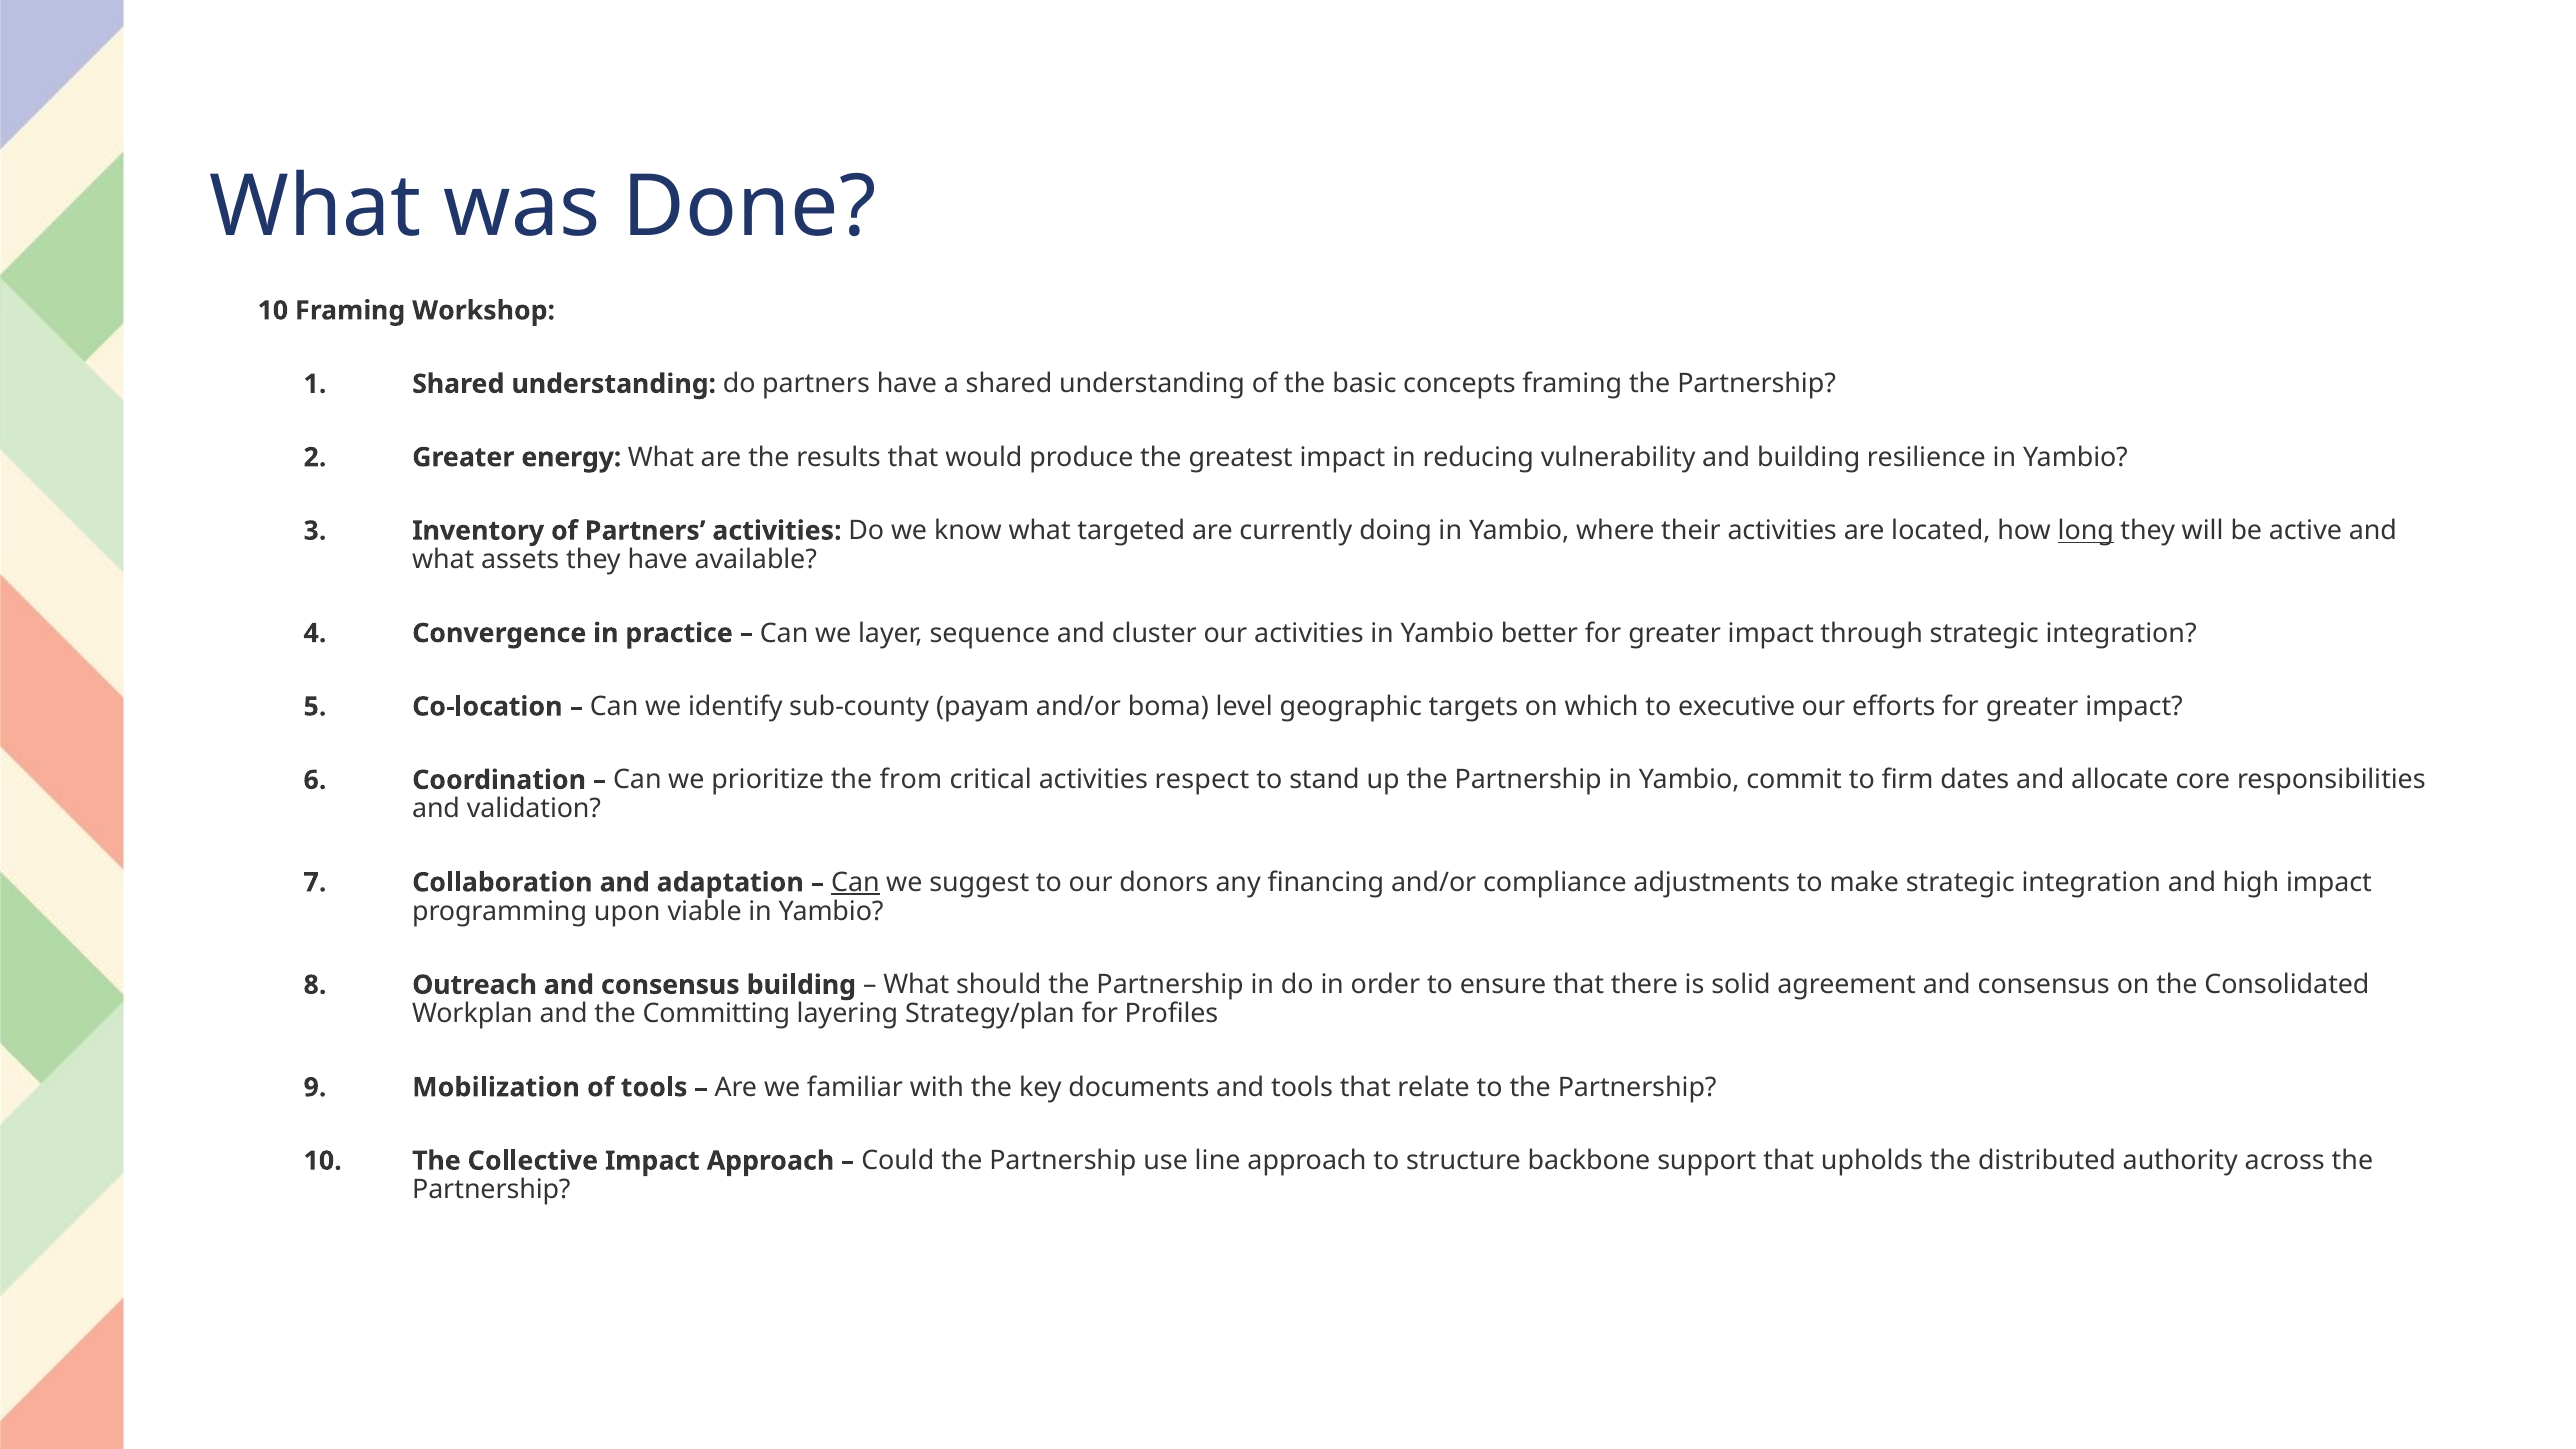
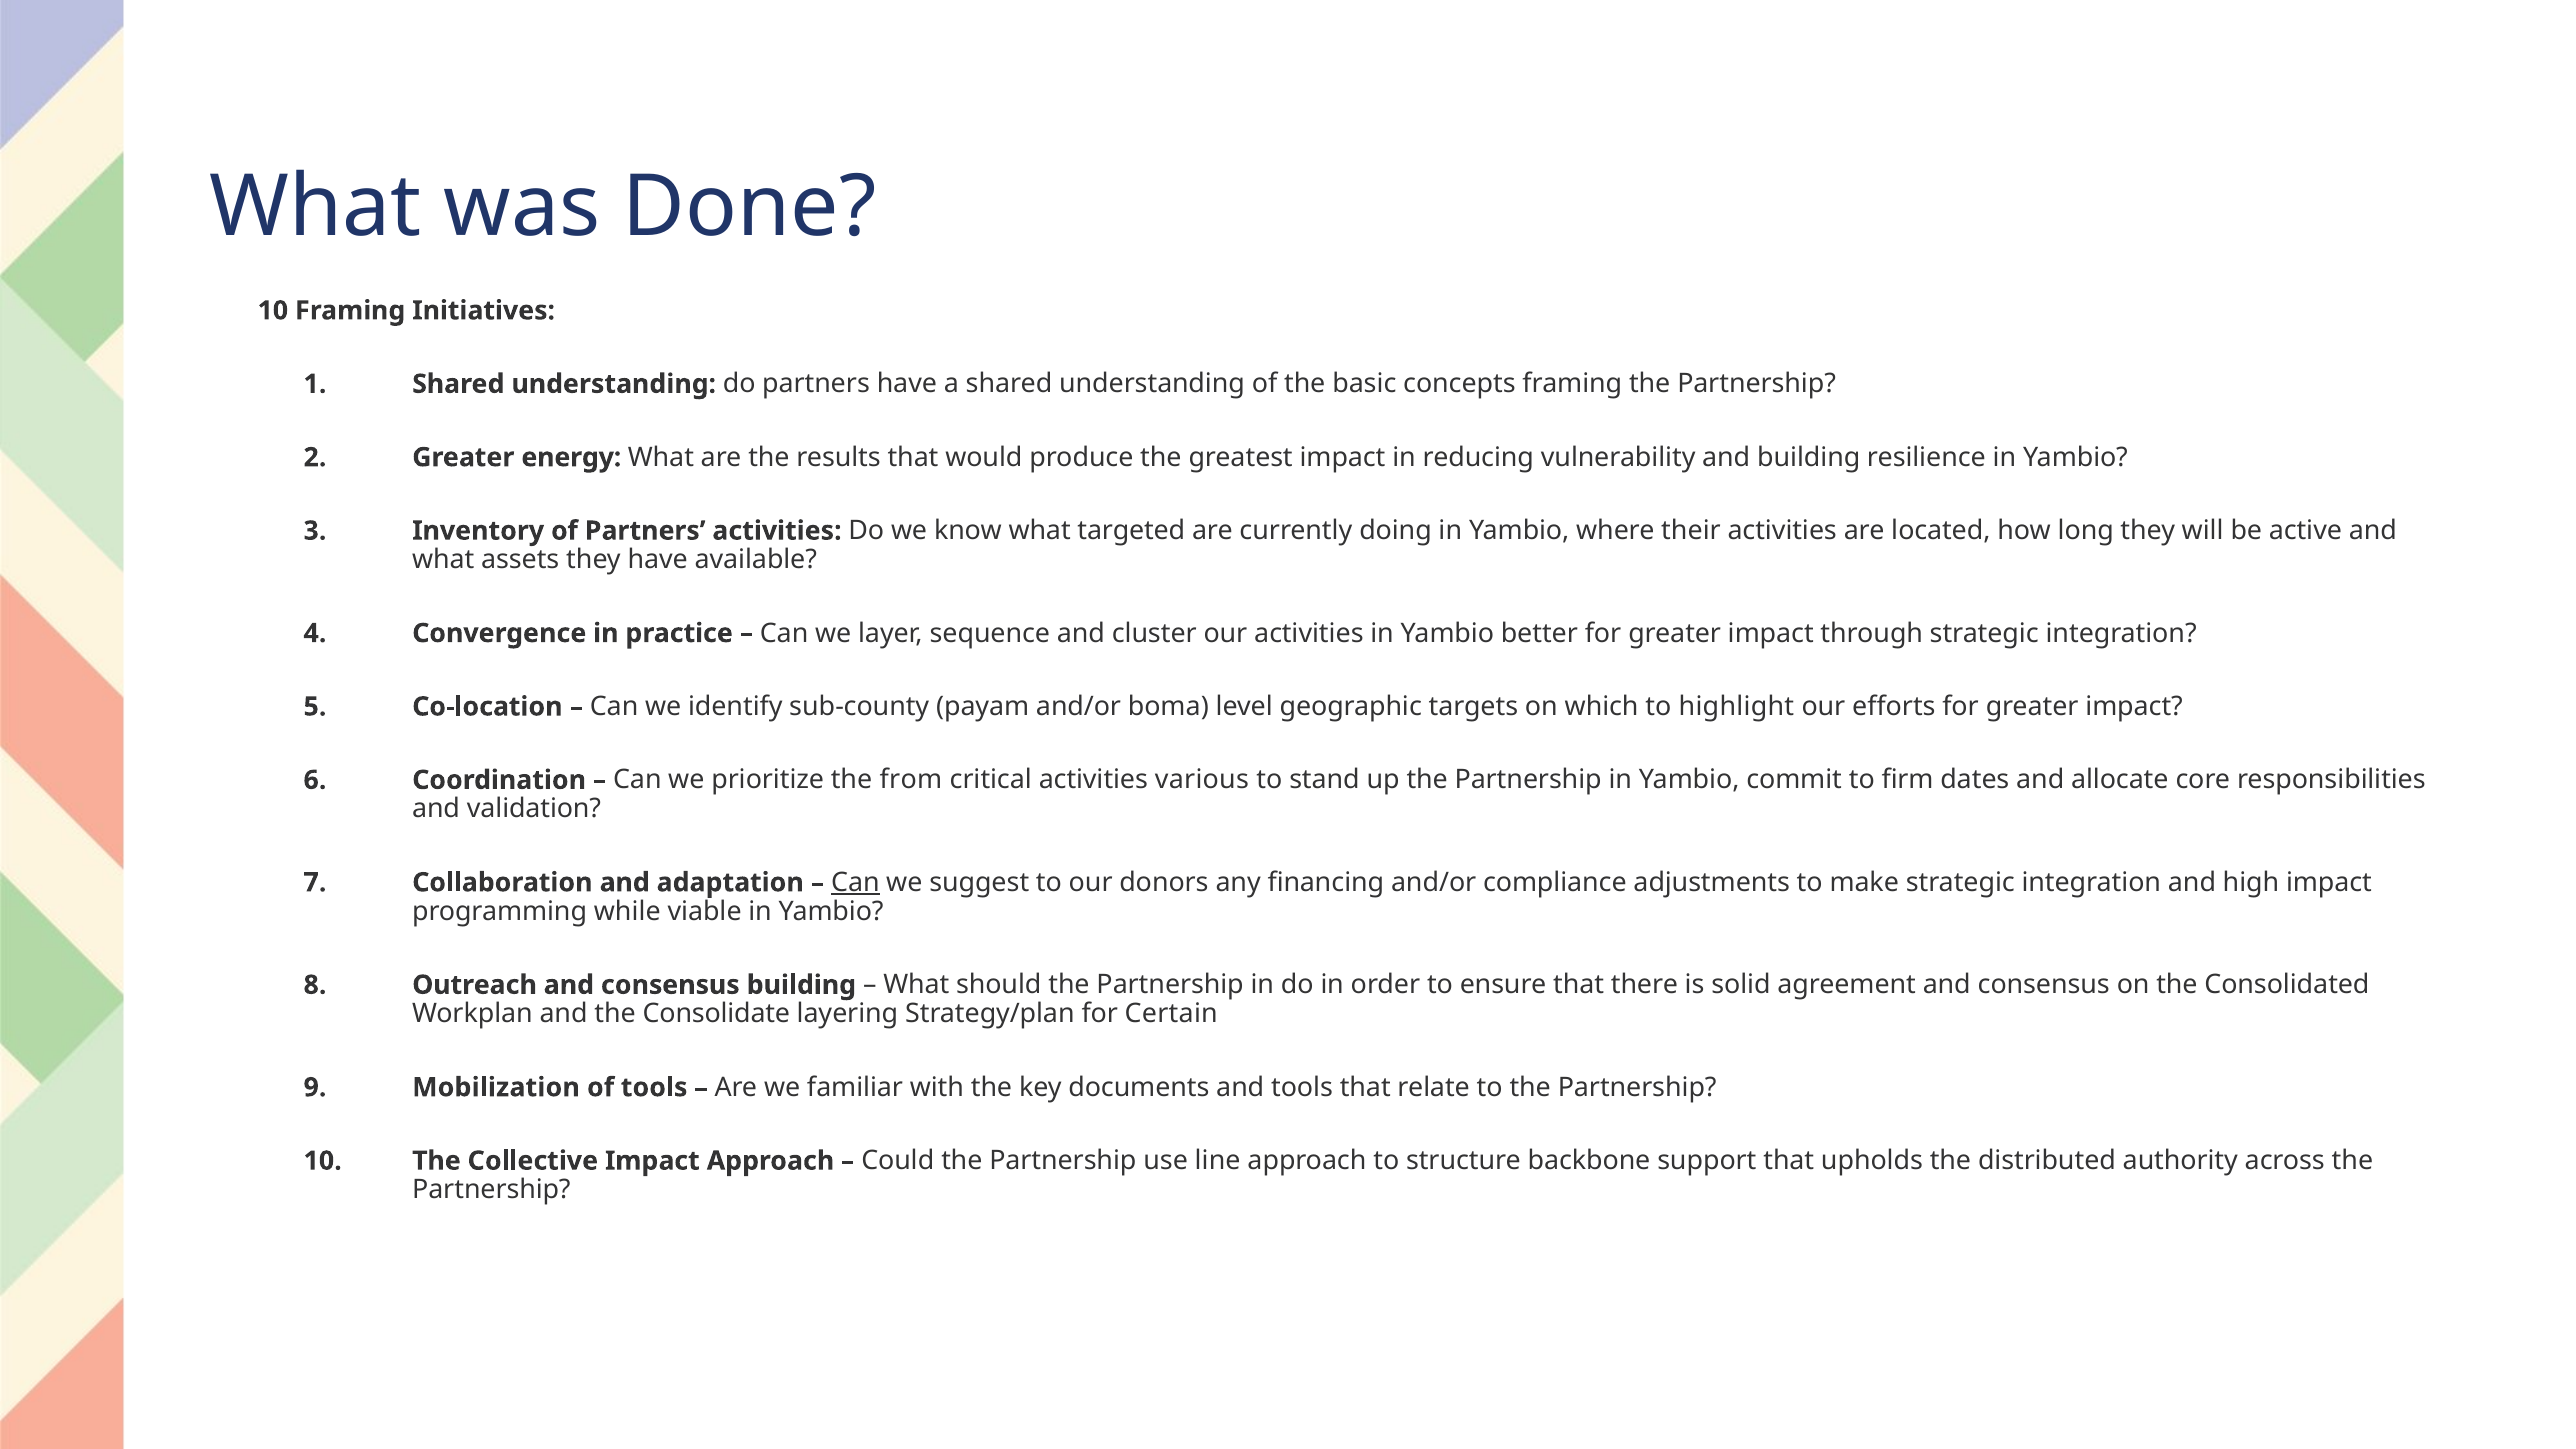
Workshop: Workshop -> Initiatives (484, 311)
long underline: present -> none (2086, 531)
executive: executive -> highlight (1736, 707)
respect: respect -> various (1202, 780)
upon: upon -> while (627, 912)
Committing: Committing -> Consolidate (716, 1014)
Profiles: Profiles -> Certain (1171, 1014)
